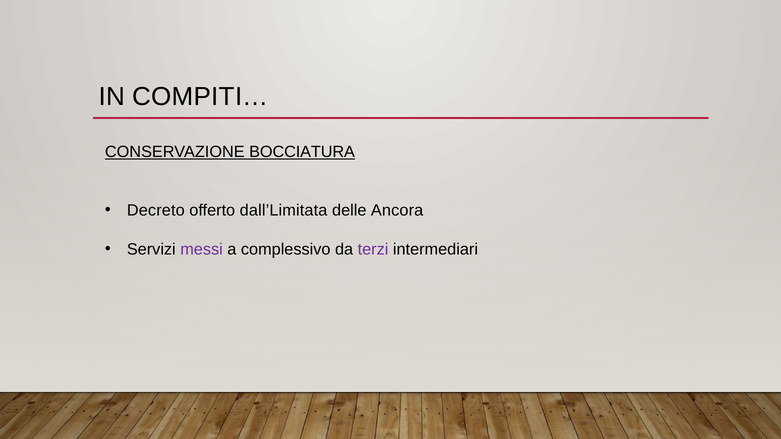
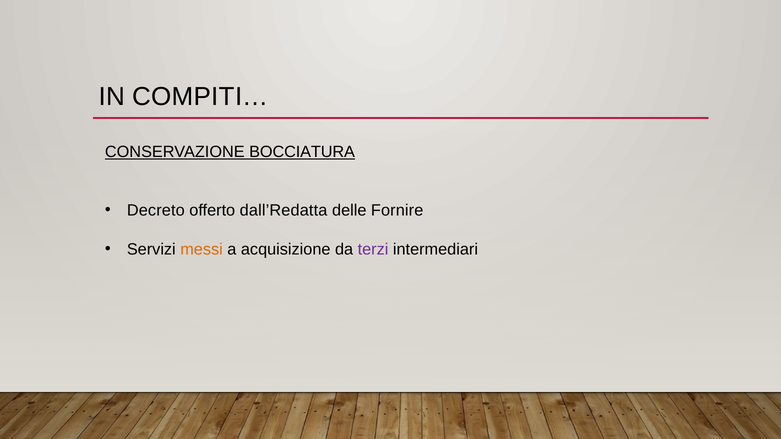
dall’Limitata: dall’Limitata -> dall’Redatta (284, 211)
Ancora: Ancora -> Fornire (397, 211)
messi colour: purple -> orange (202, 250)
complessivo: complessivo -> acquisizione (286, 250)
